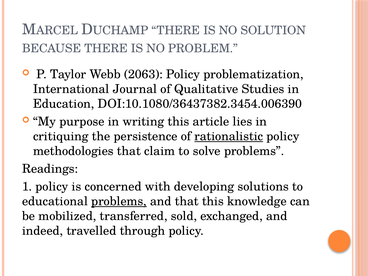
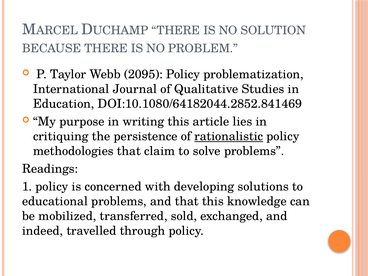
2063: 2063 -> 2095 (143, 74)
DOI:10.1080/36437382.3454.006390: DOI:10.1080/36437382.3454.006390 -> DOI:10.1080/64182044.2852.841469 (200, 104)
problems underline: present -> none (119, 201)
